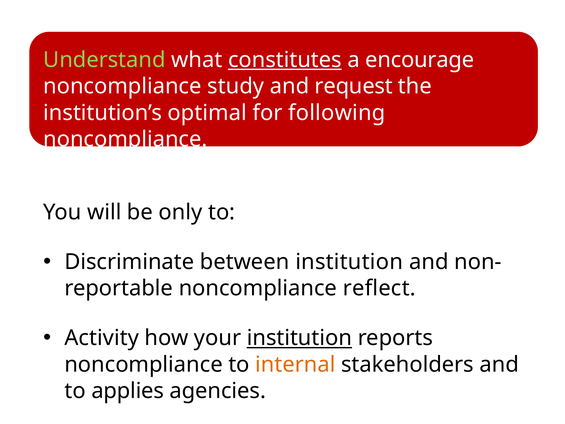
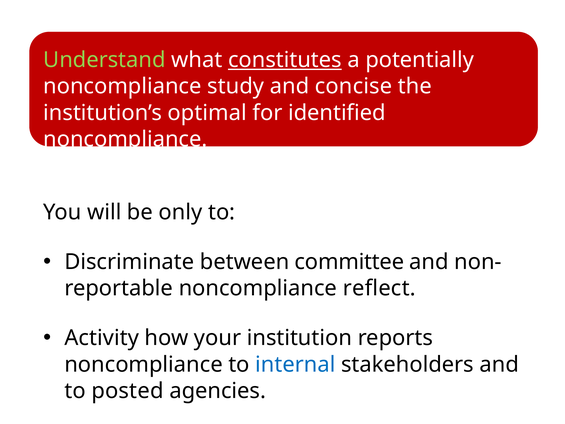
encourage: encourage -> potentially (420, 60)
request: request -> concise (354, 86)
following: following -> identified (337, 113)
between institution: institution -> committee (349, 262)
institution underline: present -> none (299, 338)
internal colour: orange -> blue (295, 364)
applies: applies -> posted (127, 391)
